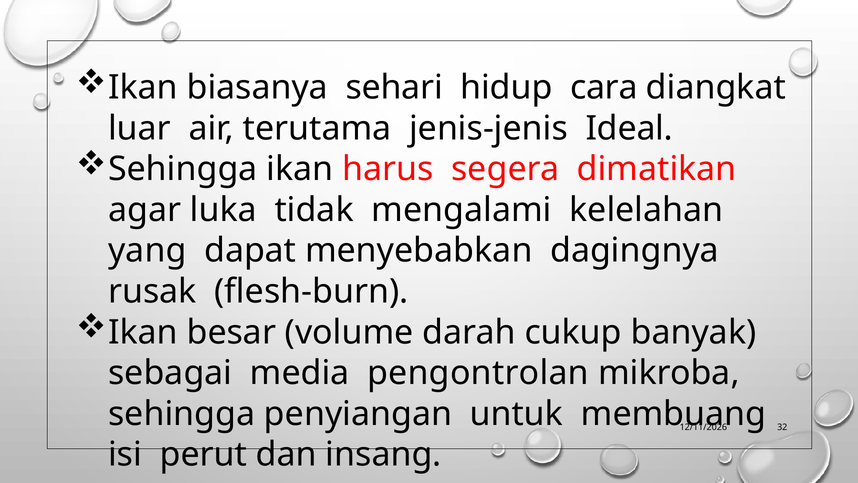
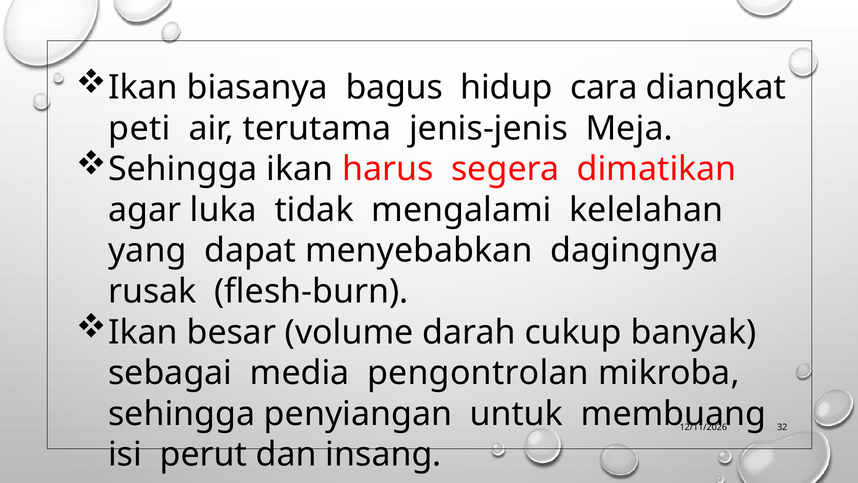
sehari: sehari -> bagus (394, 87)
luar: luar -> peti (139, 128)
Ideal: Ideal -> Meja (629, 128)
